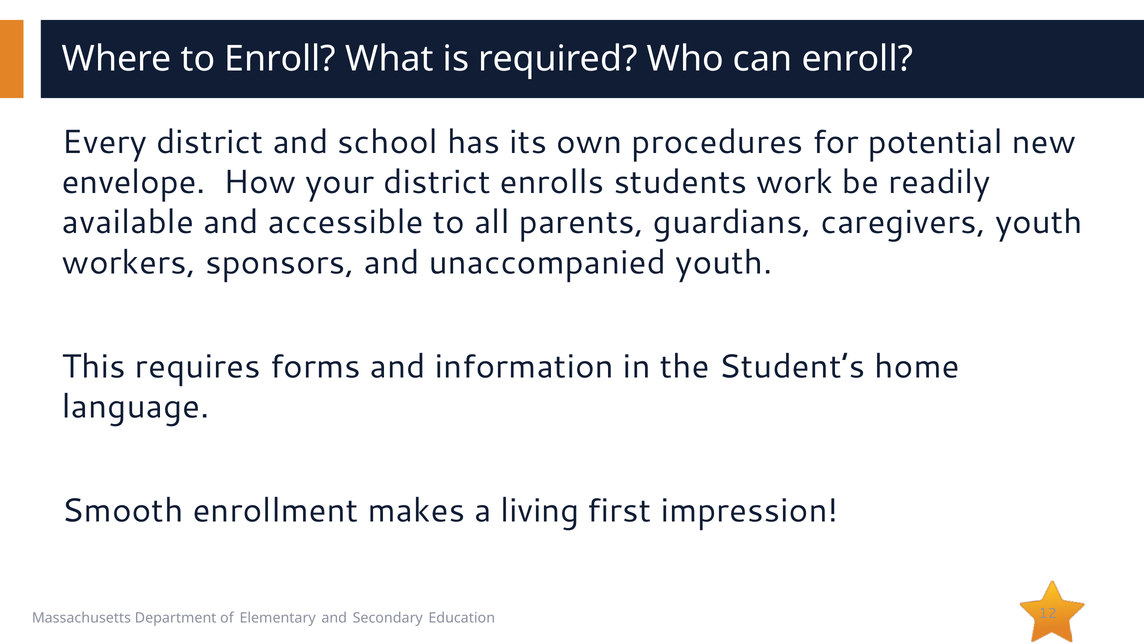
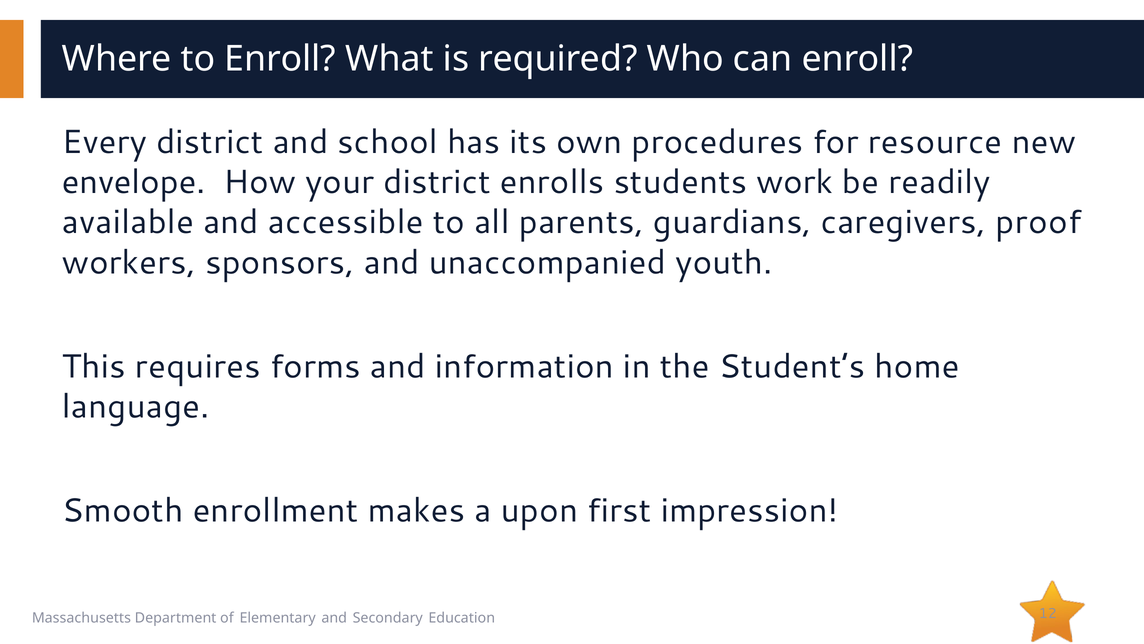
potential: potential -> resource (935, 142)
caregivers youth: youth -> proof (1039, 222)
living: living -> upon (539, 510)
